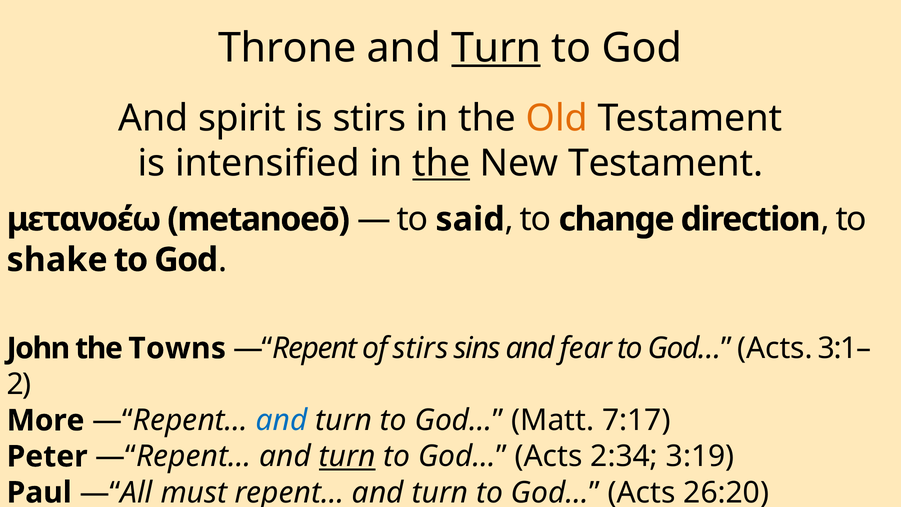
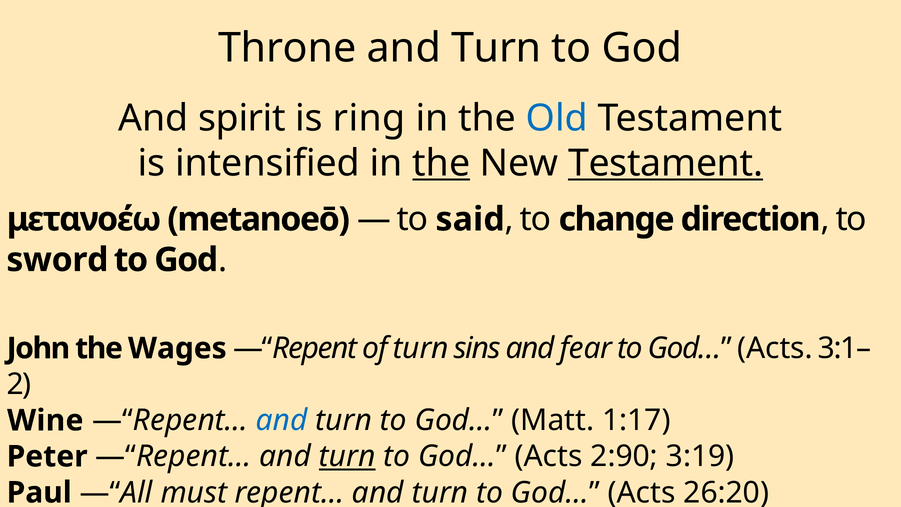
Turn underline: present -> none (496, 48)
is stirs: stirs -> ring (369, 118)
Old colour: orange -> blue (557, 118)
Testament underline: none -> present (666, 163)
shake: shake -> sword (57, 260)
Towns: Towns -> Wages (177, 348)
of stirs: stirs -> turn (421, 348)
More: More -> Wine (45, 420)
7:17: 7:17 -> 1:17 (636, 420)
2:34: 2:34 -> 2:90 (624, 456)
